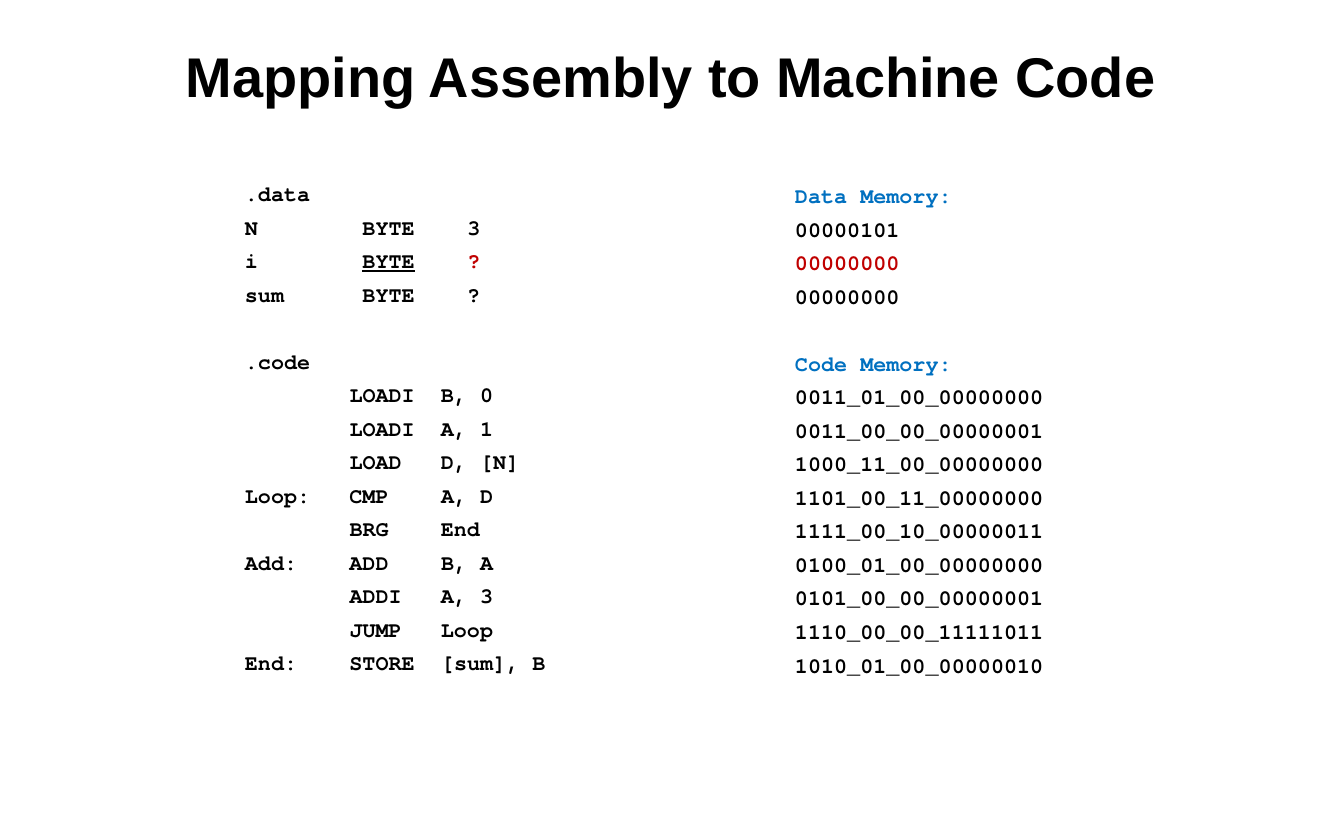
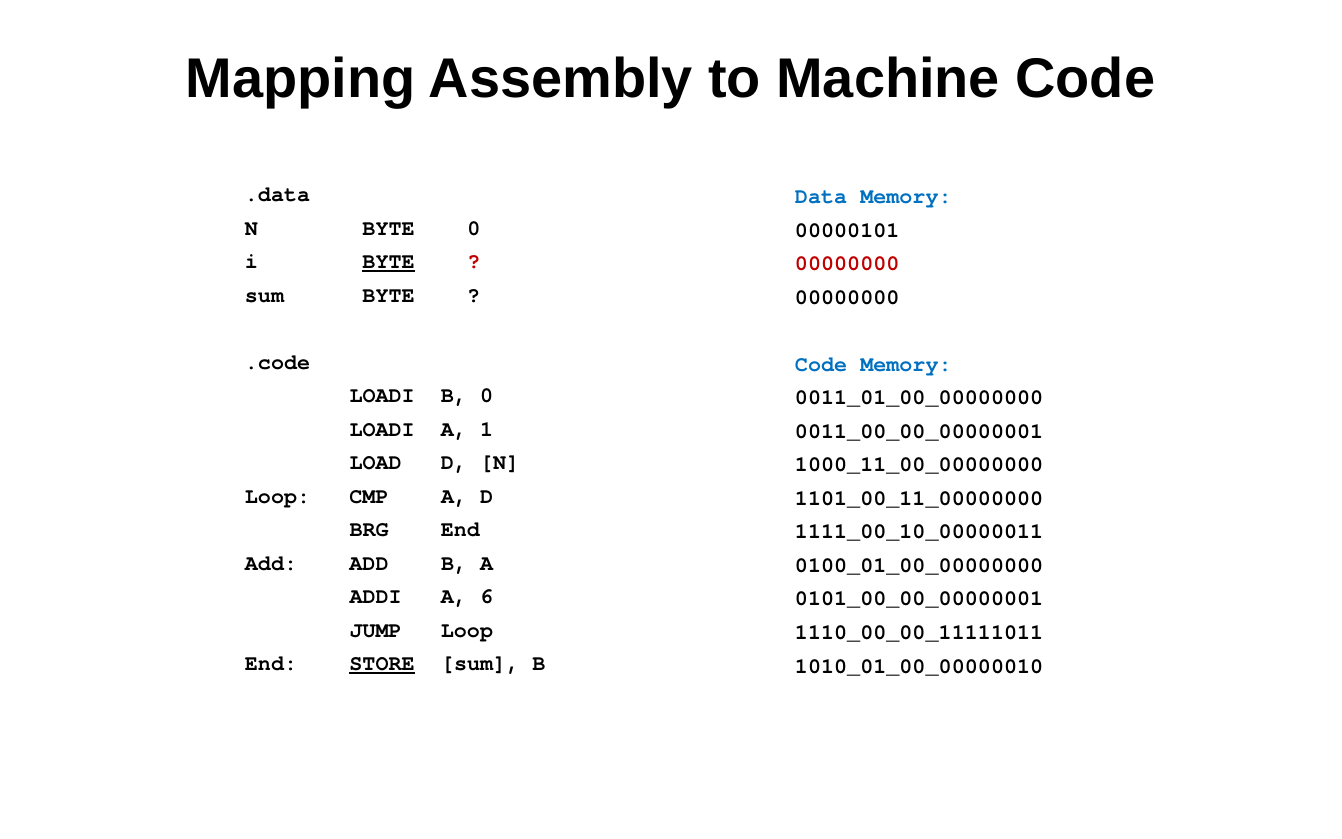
BYTE 3: 3 -> 0 (474, 228)
A 3: 3 -> 6 (487, 597)
STORE underline: none -> present (382, 664)
